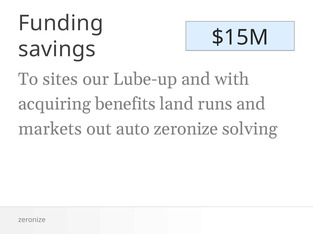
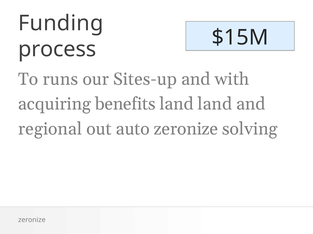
savings: savings -> process (57, 49)
sites: sites -> runs (60, 79)
Lube-up: Lube-up -> Sites-up (145, 79)
land runs: runs -> land (215, 104)
markets: markets -> regional (50, 129)
